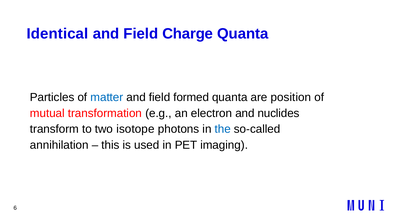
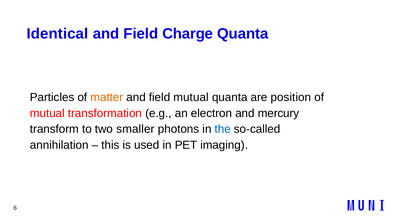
matter colour: blue -> orange (107, 97)
field formed: formed -> mutual (191, 97)
nuclides: nuclides -> mercury (279, 113)
isotope: isotope -> smaller (135, 129)
